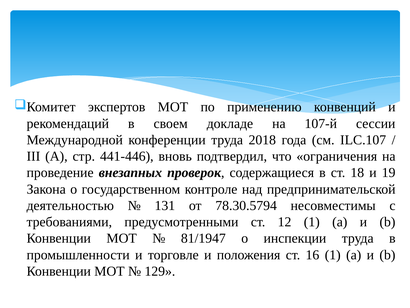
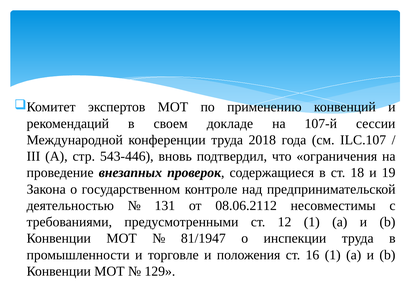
441-446: 441-446 -> 543-446 (127, 156)
78.30.5794: 78.30.5794 -> 08.06.2112 (246, 205)
